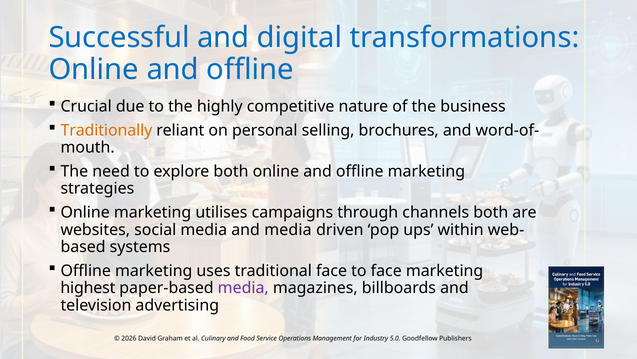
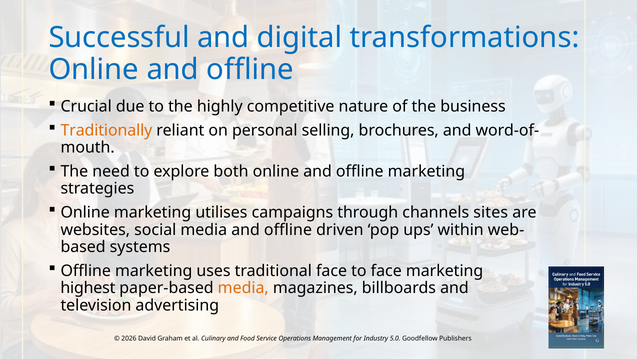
channels both: both -> sites (491, 212)
media and media: media -> offline (288, 229)
media colour: purple -> orange (243, 288)
